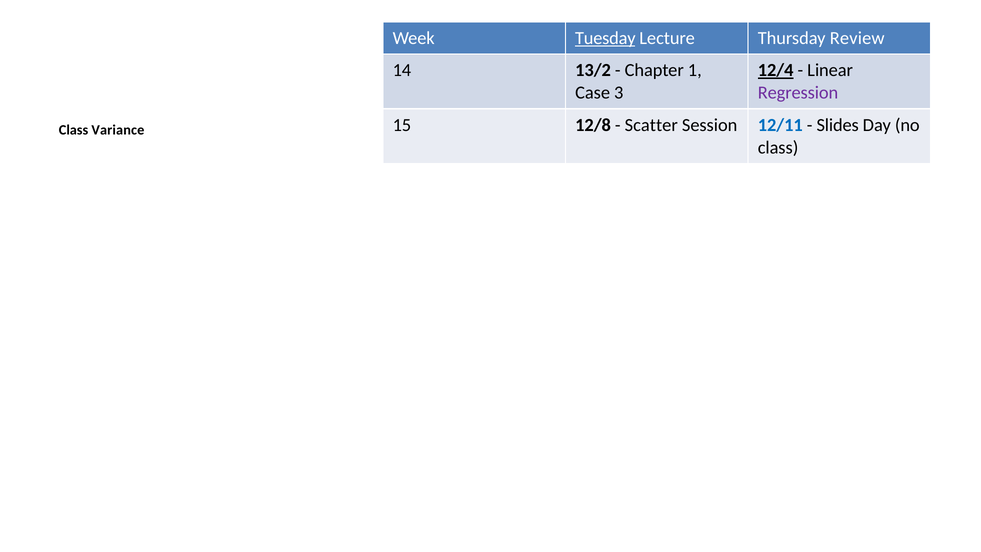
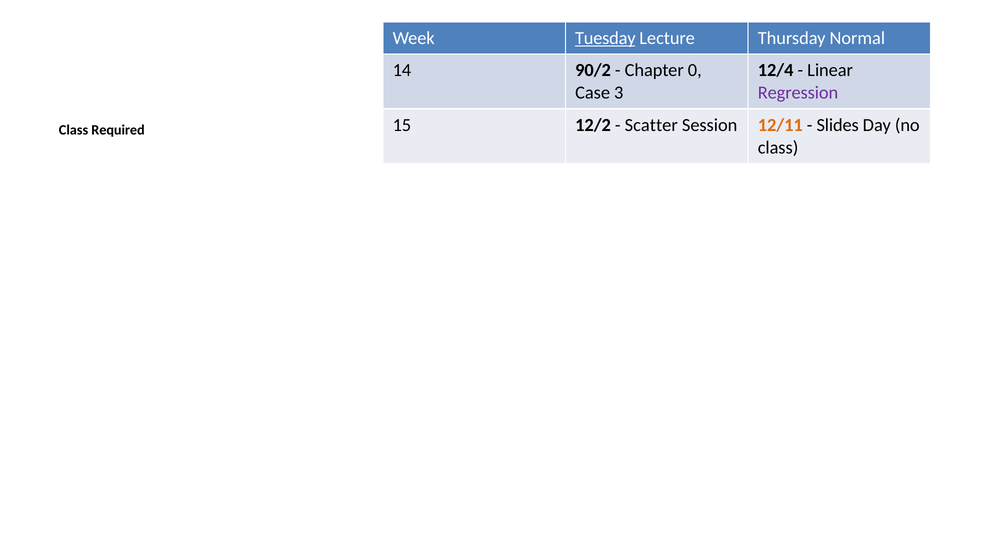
Review: Review -> Normal (857, 38)
13/2: 13/2 -> 90/2 (593, 70)
1: 1 -> 0 (695, 70)
12/4 underline: present -> none (776, 70)
12/8: 12/8 -> 12/2 (593, 125)
12/11 colour: blue -> orange (780, 125)
Variance: Variance -> Required (118, 130)
